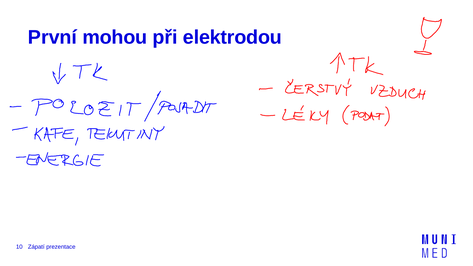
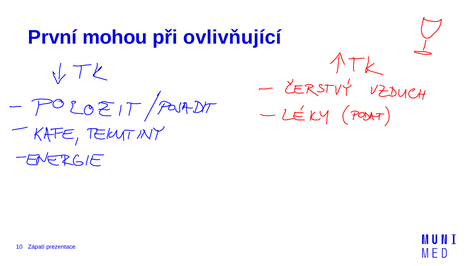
elektrodou: elektrodou -> ovlivňující (232, 37)
